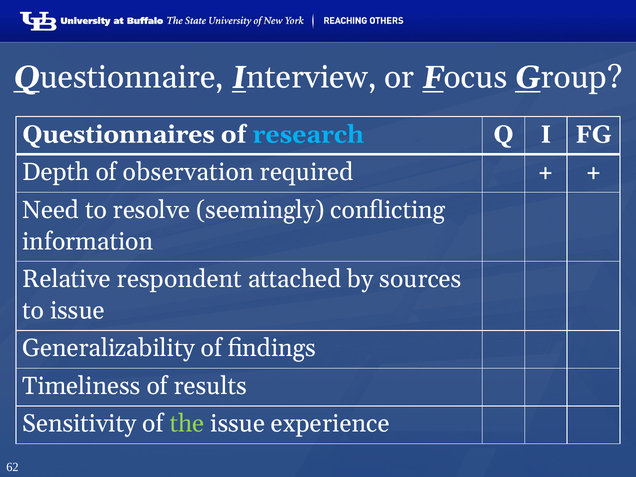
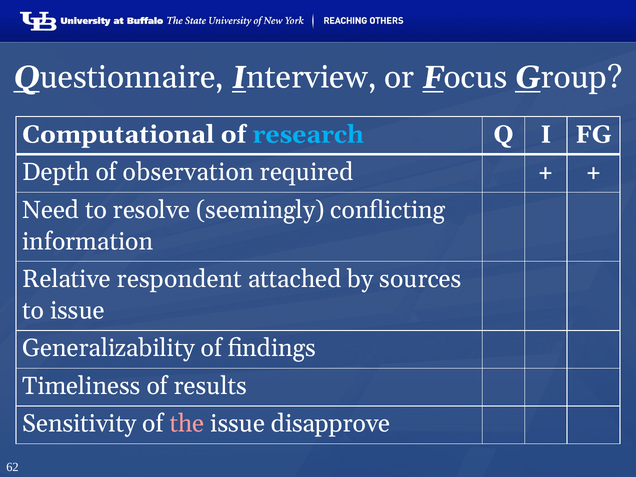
Questionnaires: Questionnaires -> Computational (118, 135)
the colour: light green -> pink (187, 424)
experience: experience -> disapprove (331, 424)
